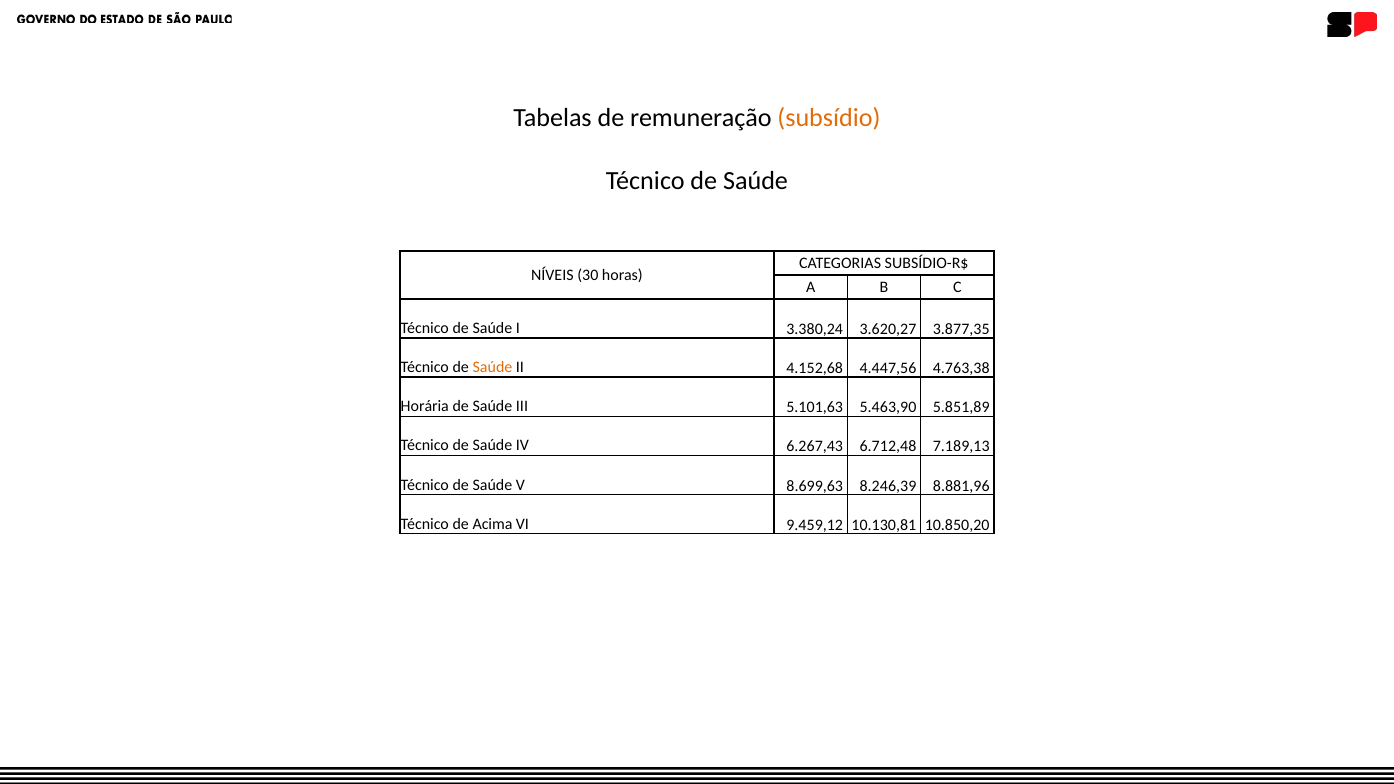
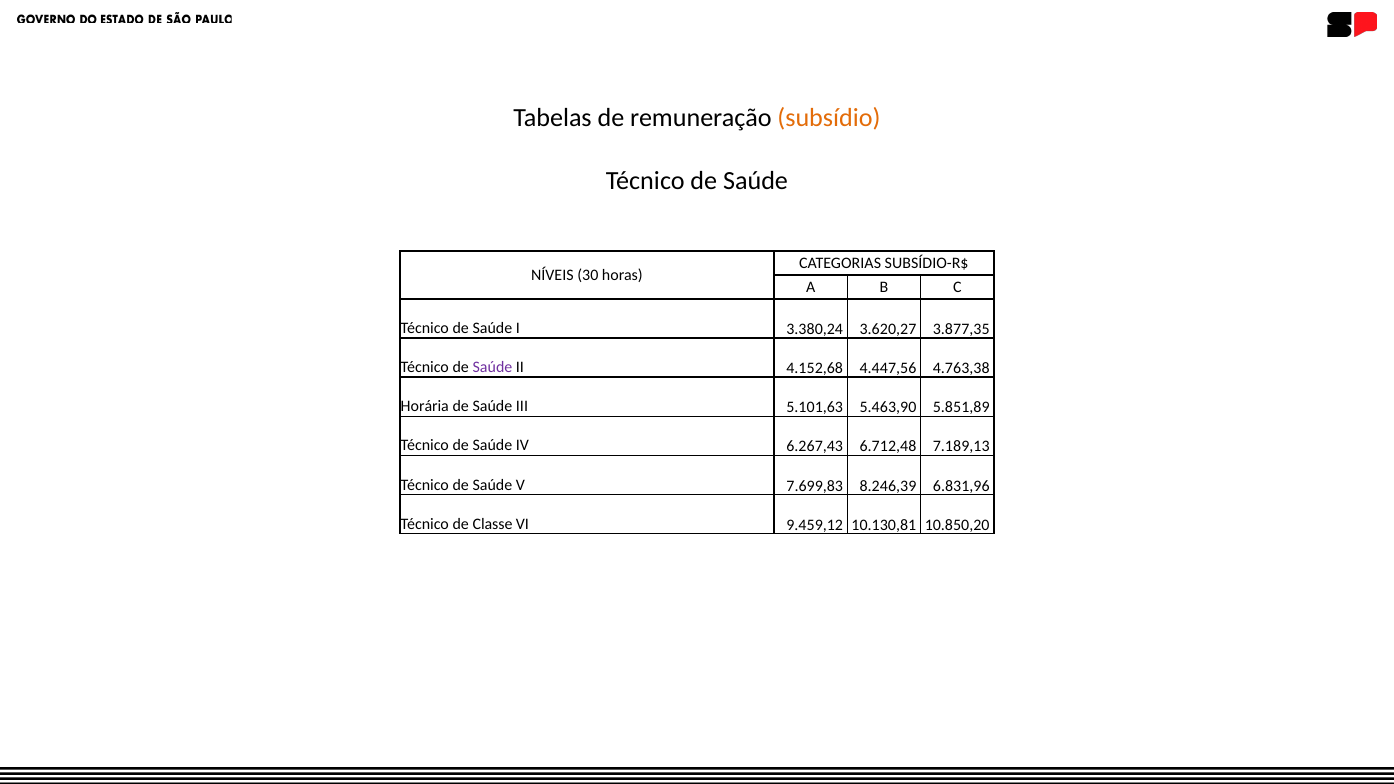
Saúde colour: orange -> purple (492, 368)
8.699,63: 8.699,63 -> 7.699,83 (815, 486)
8.881,96: 8.881,96 -> 6.831,96 (961, 486)
Acima: Acima -> Classe (493, 524)
